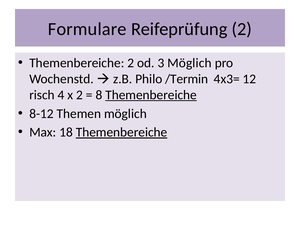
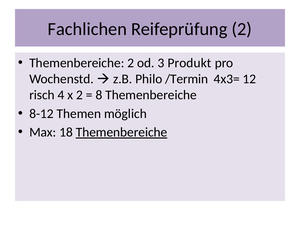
Formulare: Formulare -> Fachlichen (87, 29)
3 Möglich: Möglich -> Produkt (189, 63)
Themenbereiche underline: present -> none (151, 95)
